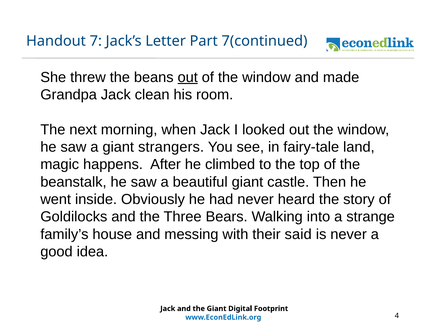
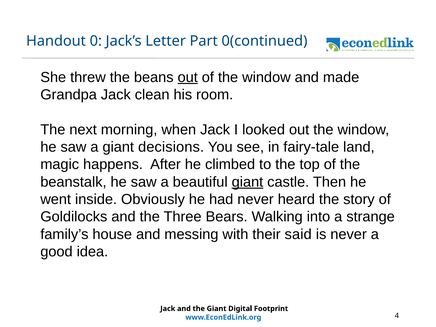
7: 7 -> 0 (96, 41)
7(continued: 7(continued -> 0(continued (265, 41)
strangers: strangers -> decisions (171, 147)
giant underline: none -> present (247, 182)
